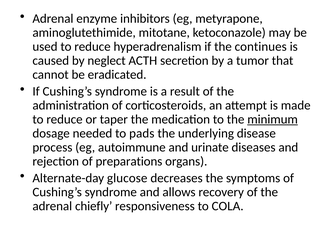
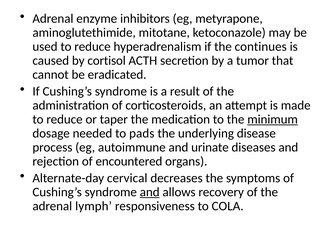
neglect: neglect -> cortisol (107, 61)
preparations: preparations -> encountered (129, 161)
glucose: glucose -> cervical (127, 178)
and underline: none -> present (150, 192)
chiefly: chiefly -> lymph (94, 206)
